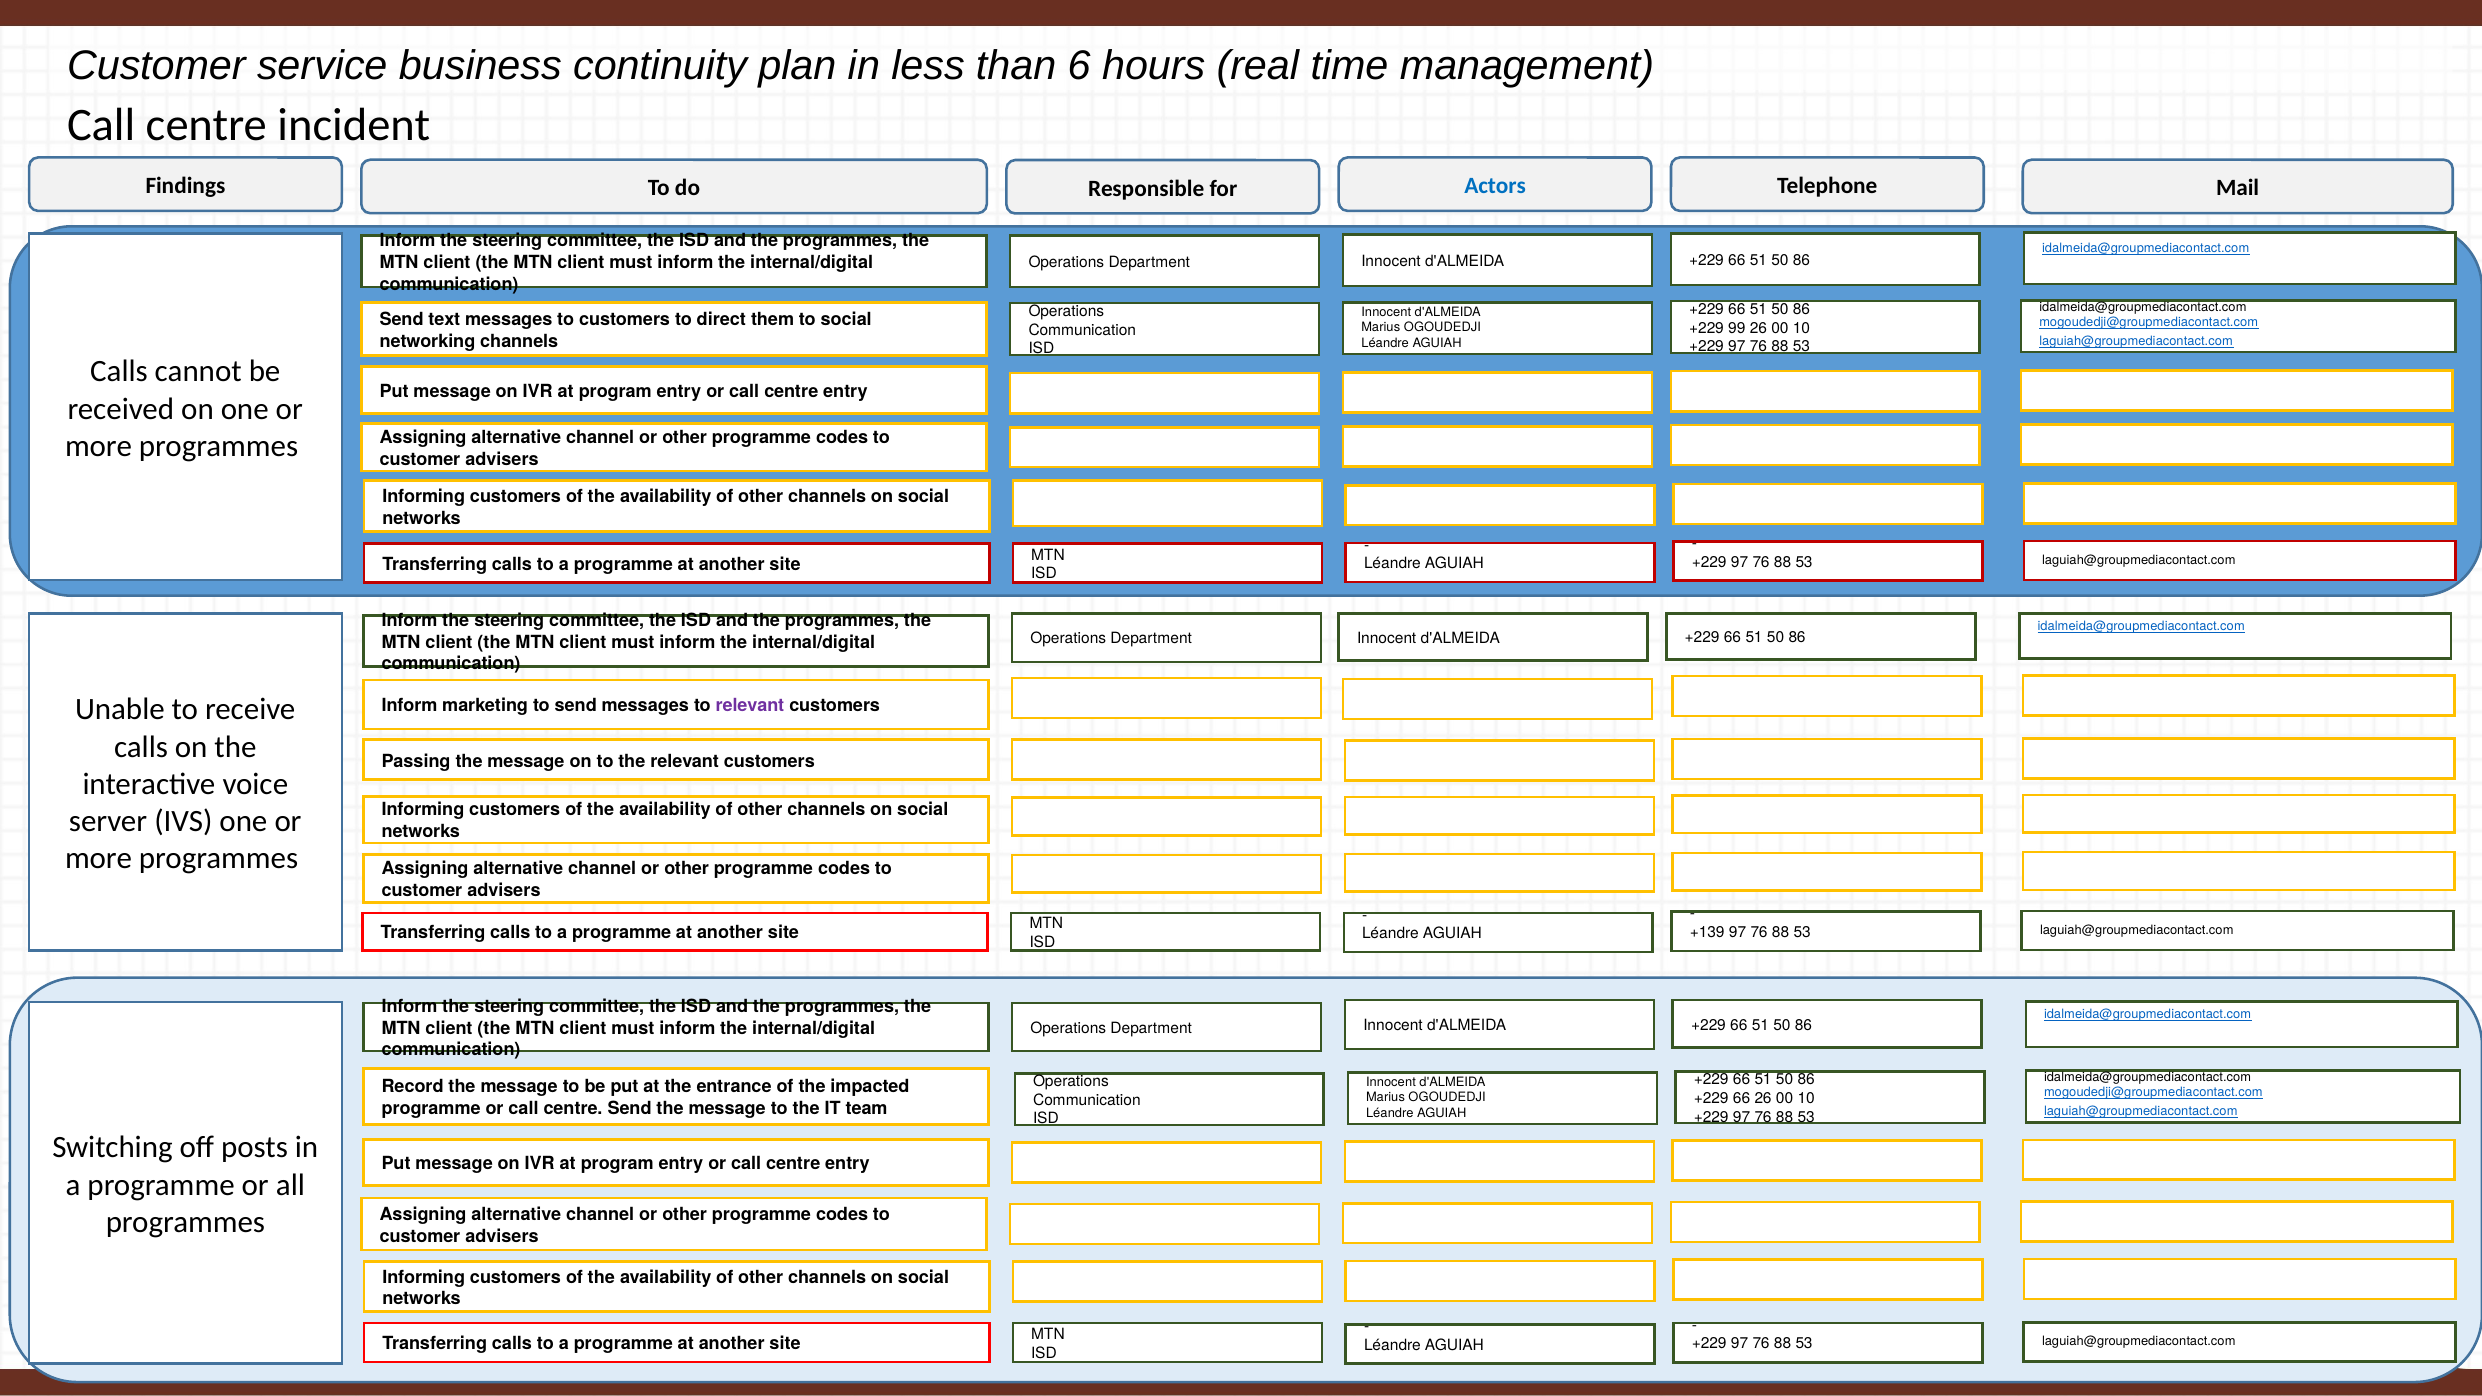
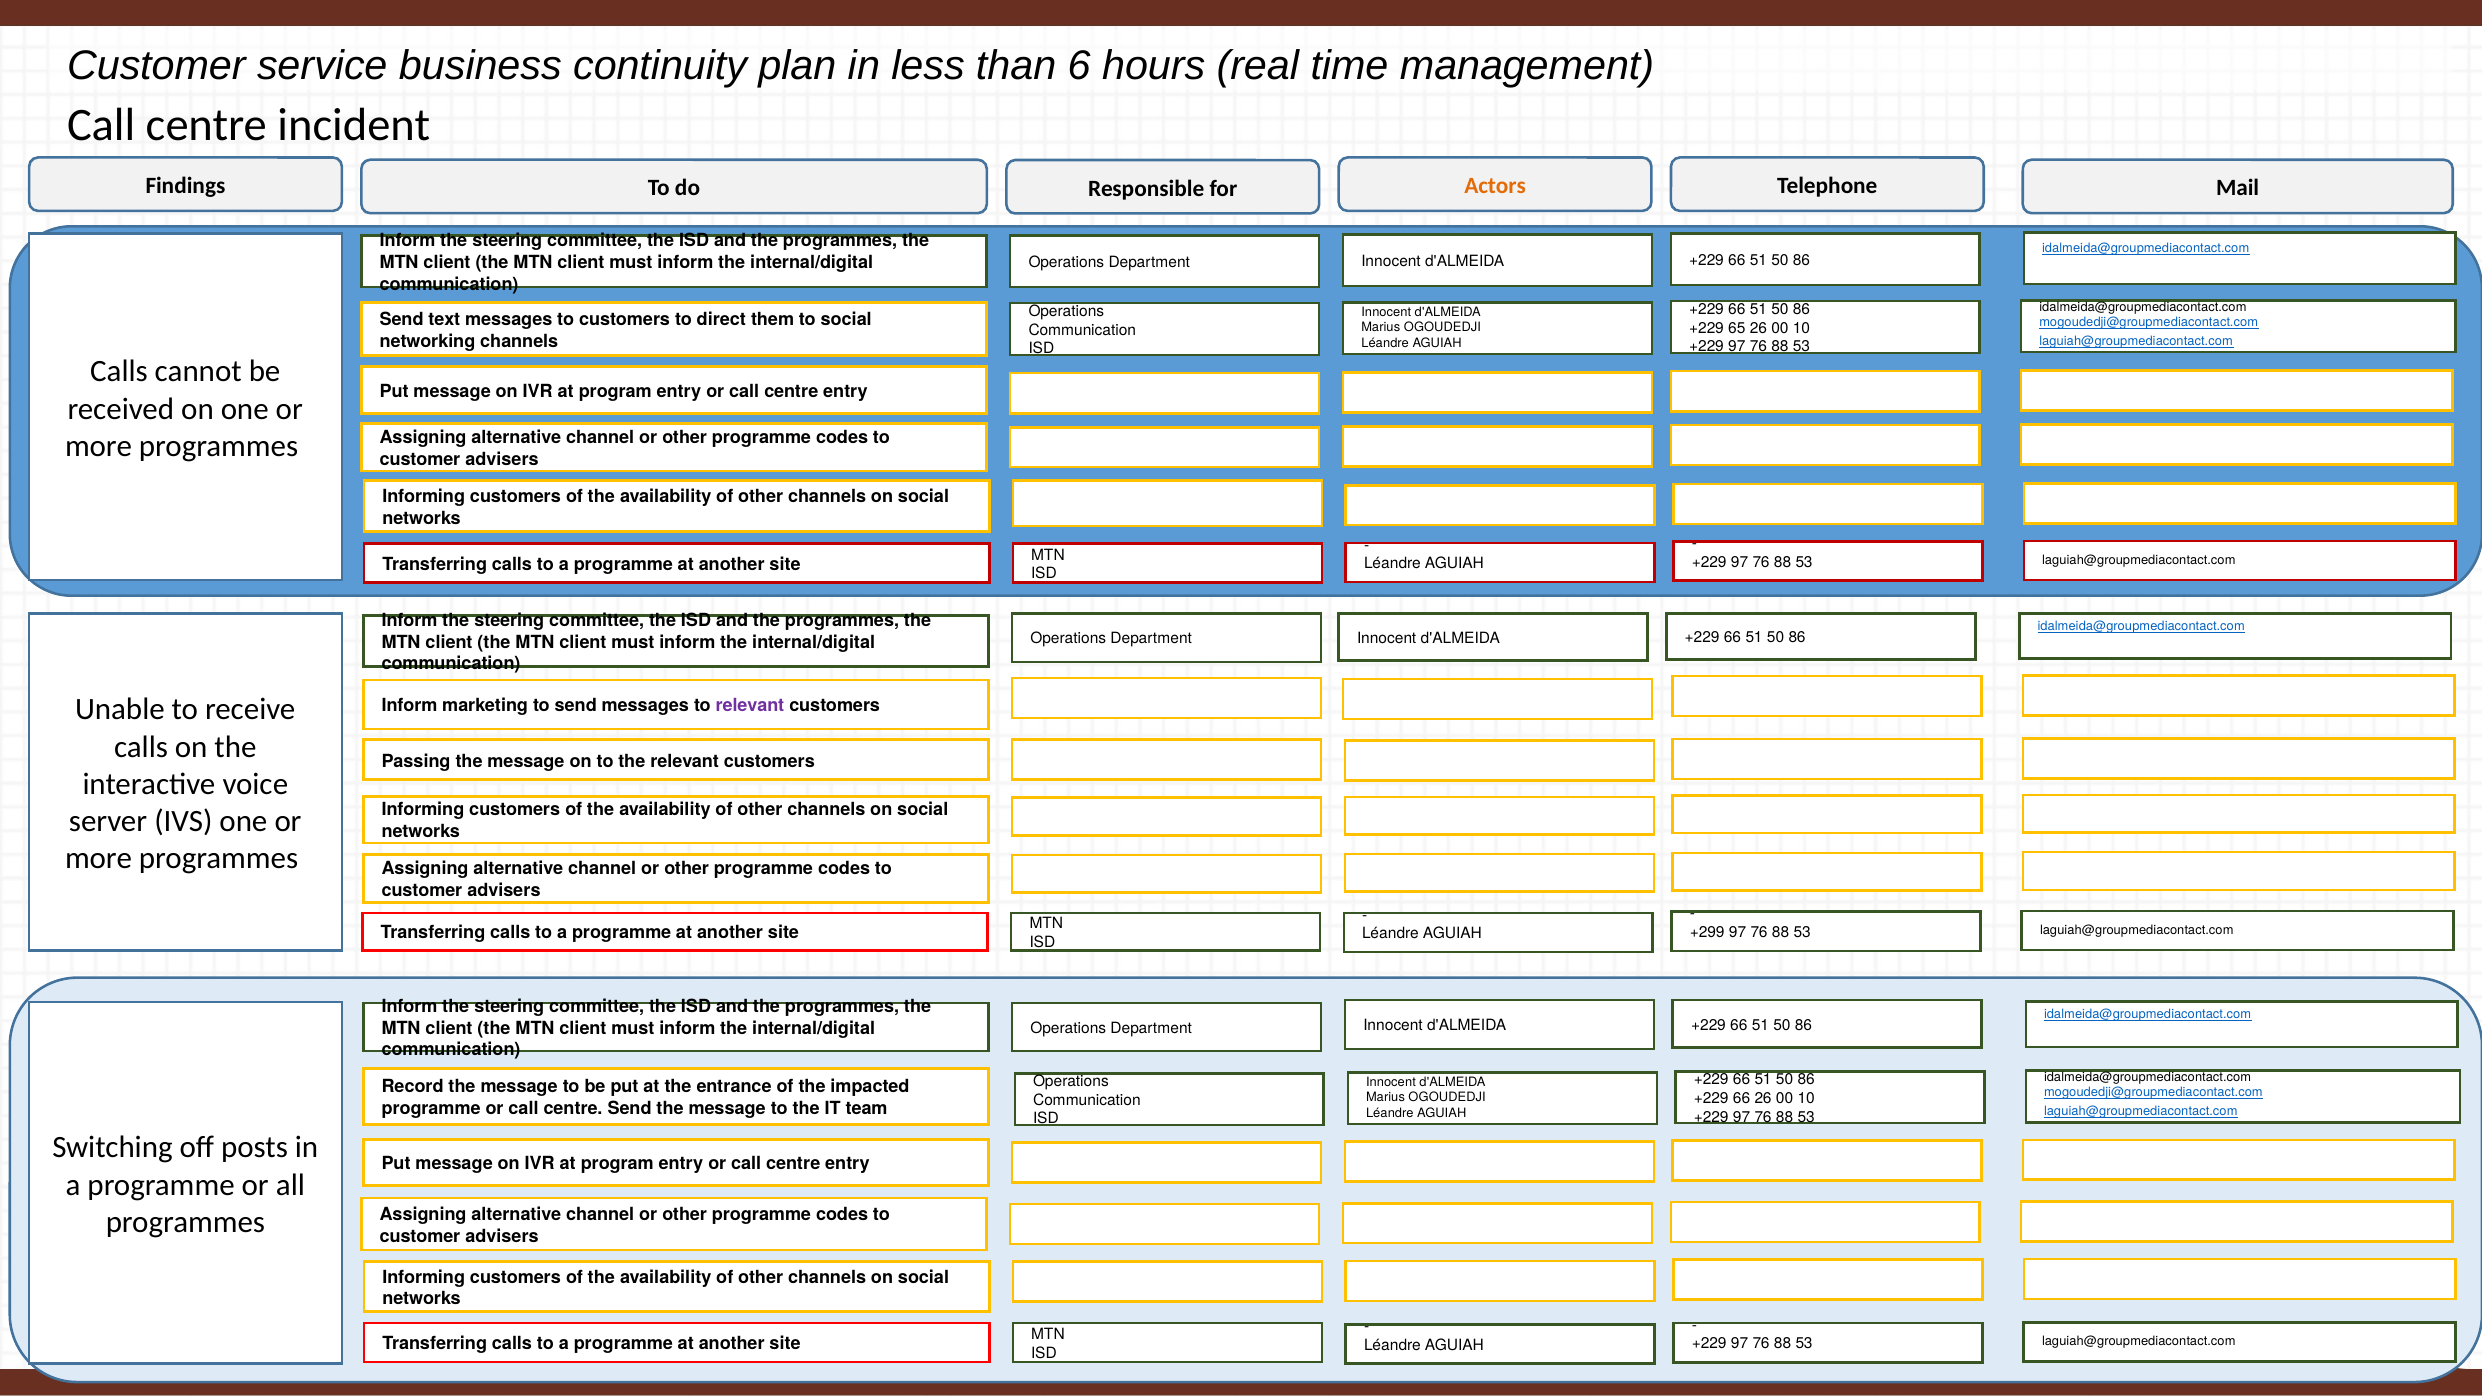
Actors colour: blue -> orange (1495, 186)
99: 99 -> 65 (1737, 328)
+139: +139 -> +299 (1707, 932)
